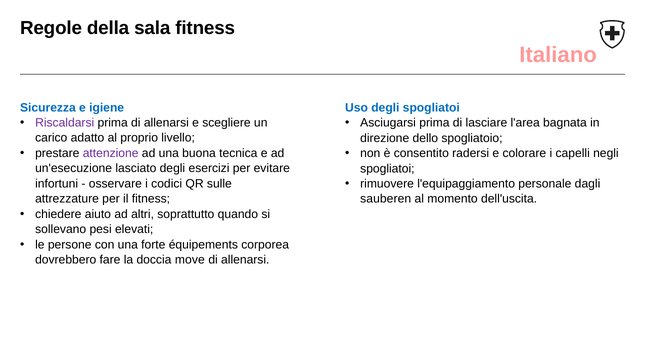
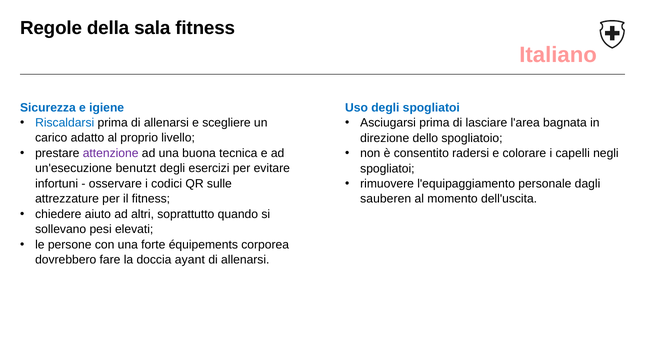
Riscaldarsi colour: purple -> blue (65, 123)
lasciato: lasciato -> benutzt (136, 168)
move: move -> ayant (190, 260)
